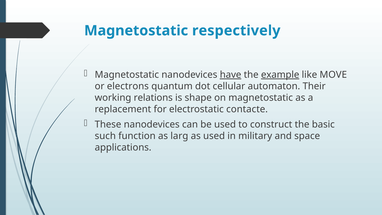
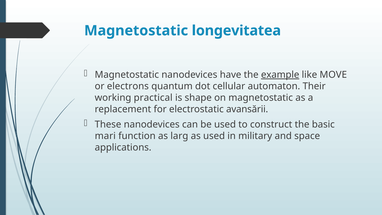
respectively: respectively -> longevitatea (236, 31)
have underline: present -> none (231, 75)
relations: relations -> practical (153, 98)
contacte: contacte -> avansării (247, 109)
such: such -> mari (105, 136)
